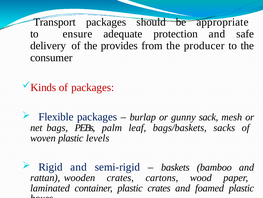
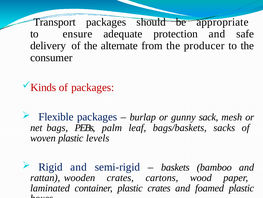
provides: provides -> alternate (119, 46)
